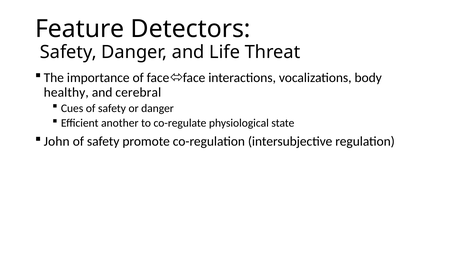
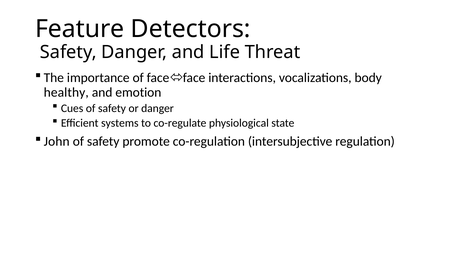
cerebral: cerebral -> emotion (138, 92)
another: another -> systems (120, 123)
